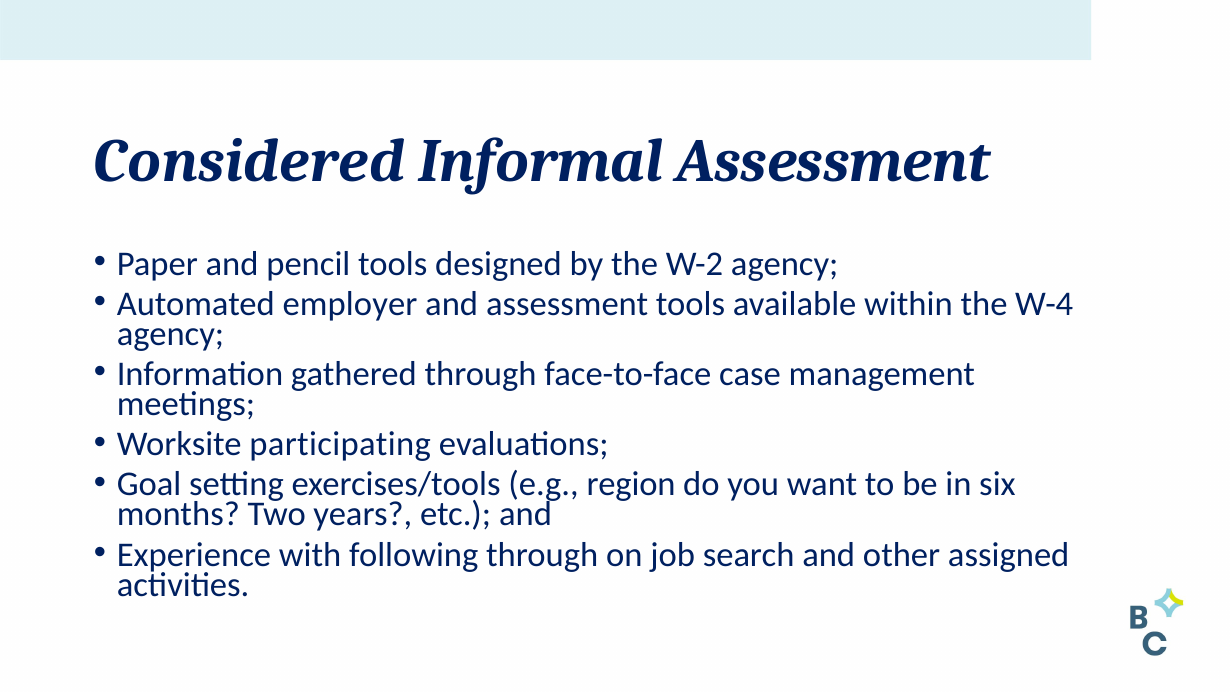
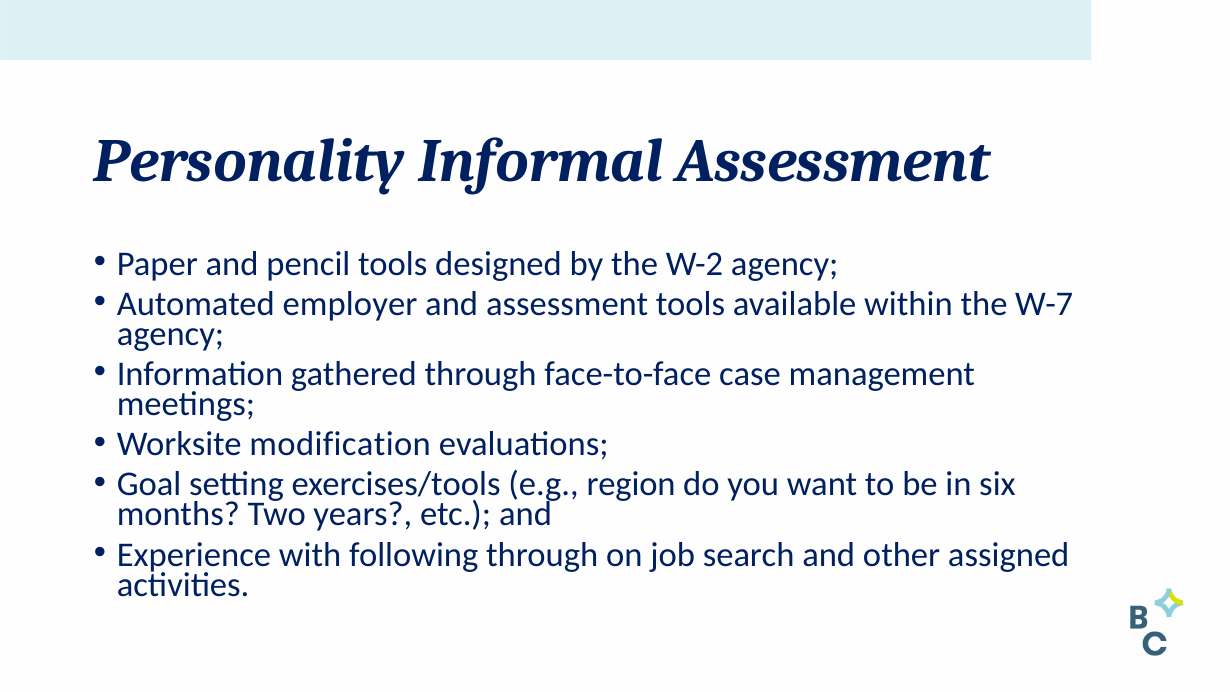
Considered: Considered -> Personality (249, 161)
W-4: W-4 -> W-7 (1044, 304)
participating: participating -> modification (340, 444)
